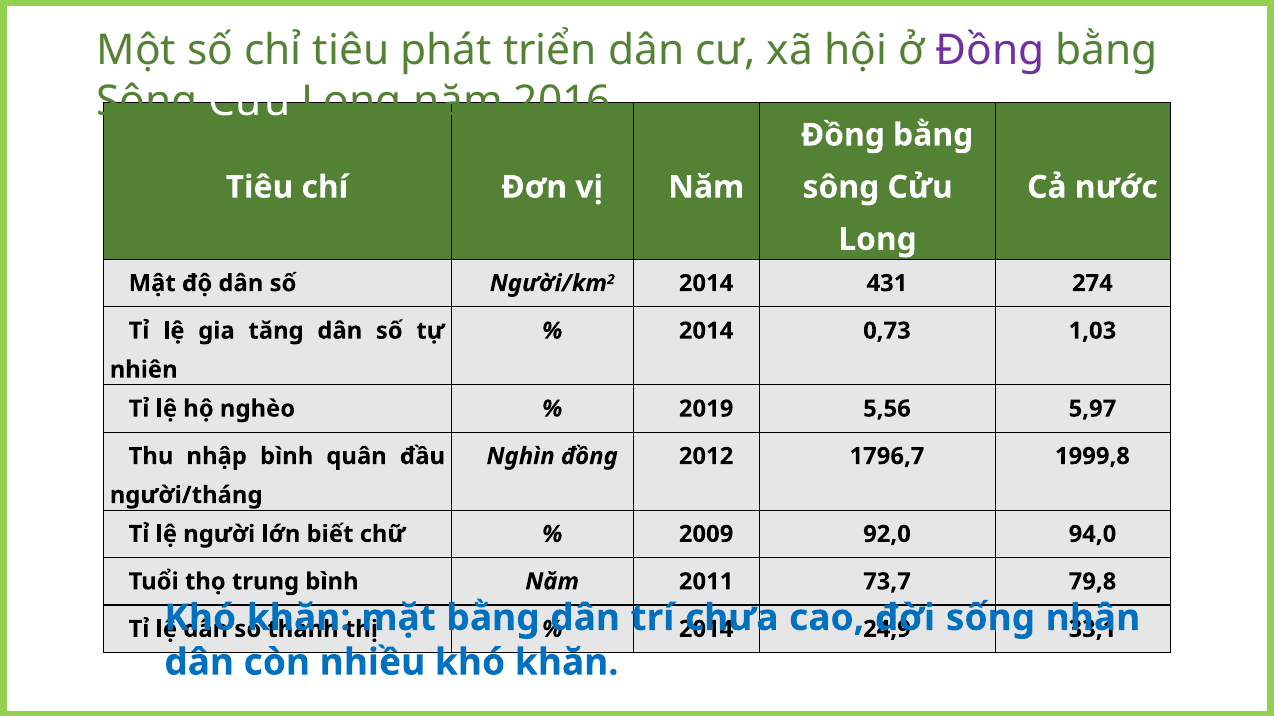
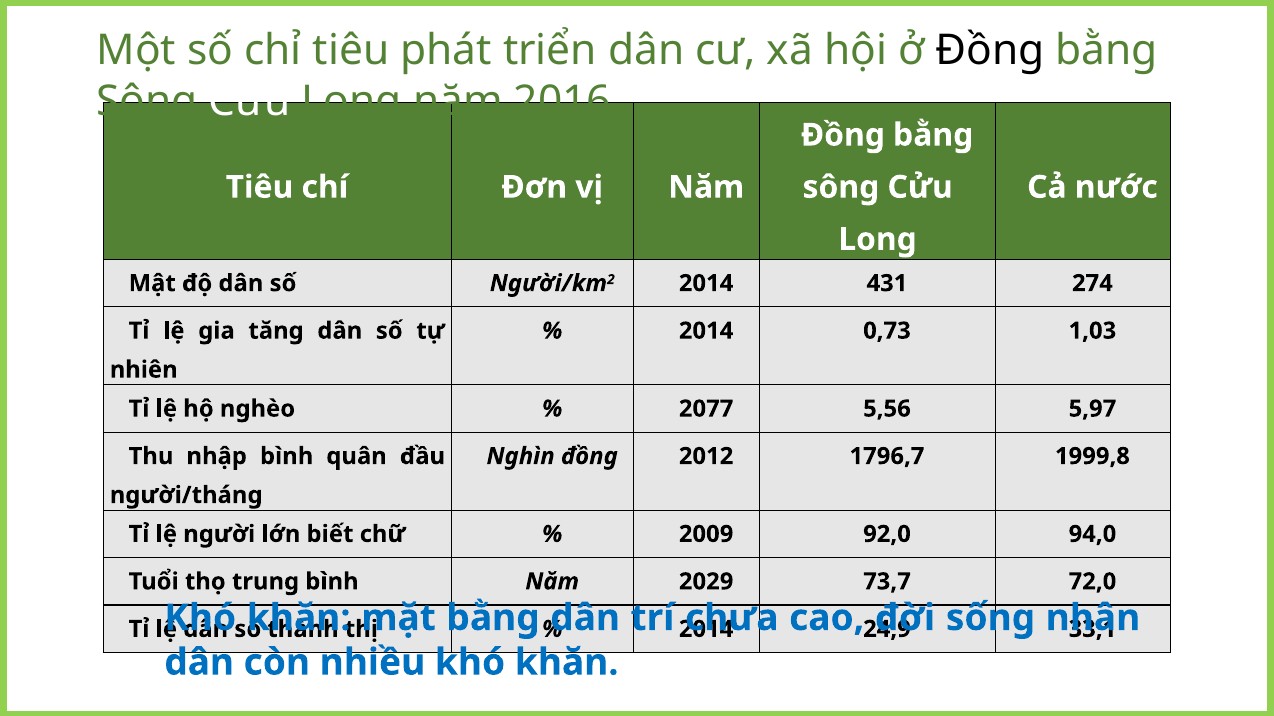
Đồng colour: purple -> black (990, 51)
2019: 2019 -> 2077 (706, 409)
2011: 2011 -> 2029 (706, 582)
79,8: 79,8 -> 72,0 (1092, 582)
